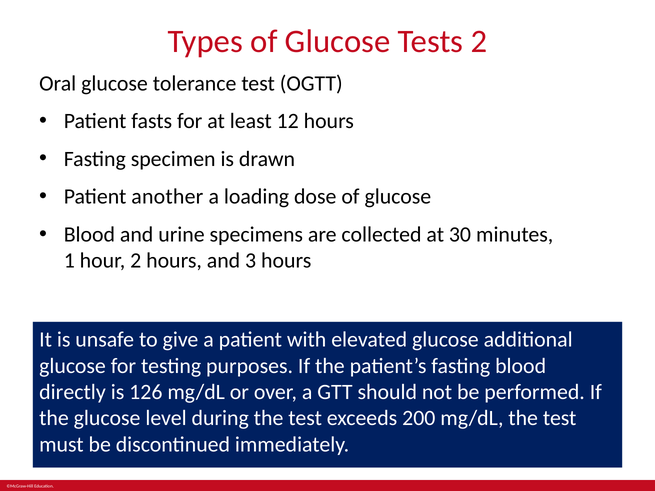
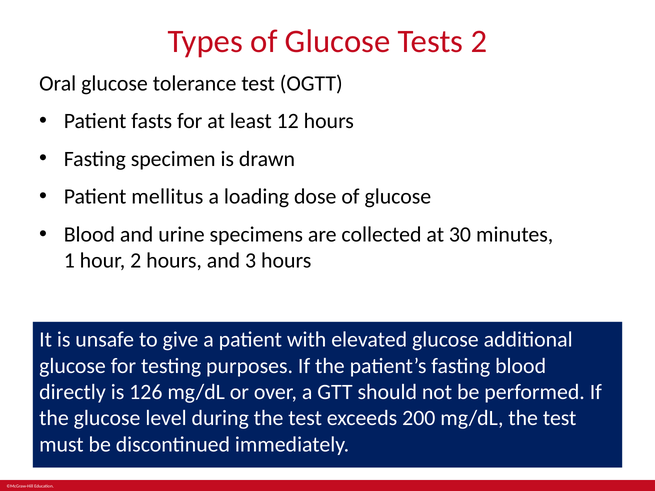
another: another -> mellitus (167, 197)
